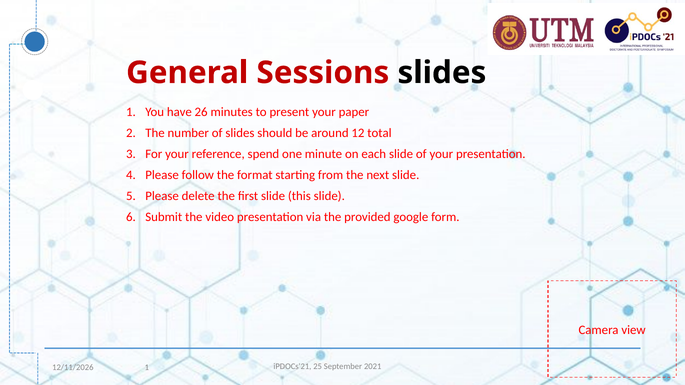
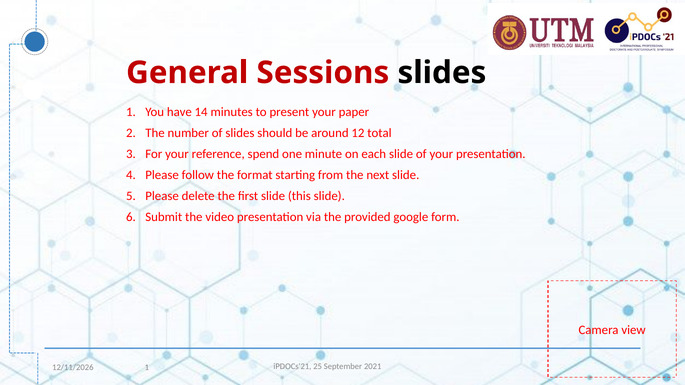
26: 26 -> 14 (201, 112)
